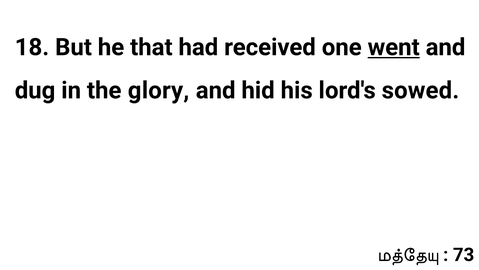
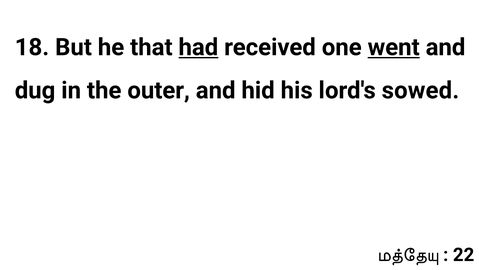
had underline: none -> present (198, 47)
glory: glory -> outer (159, 90)
73: 73 -> 22 (464, 254)
